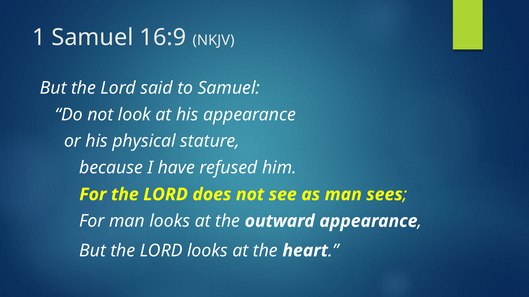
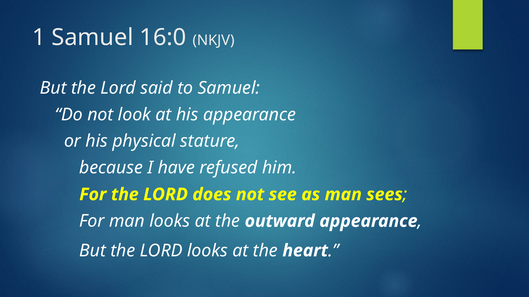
16:9: 16:9 -> 16:0 (163, 37)
